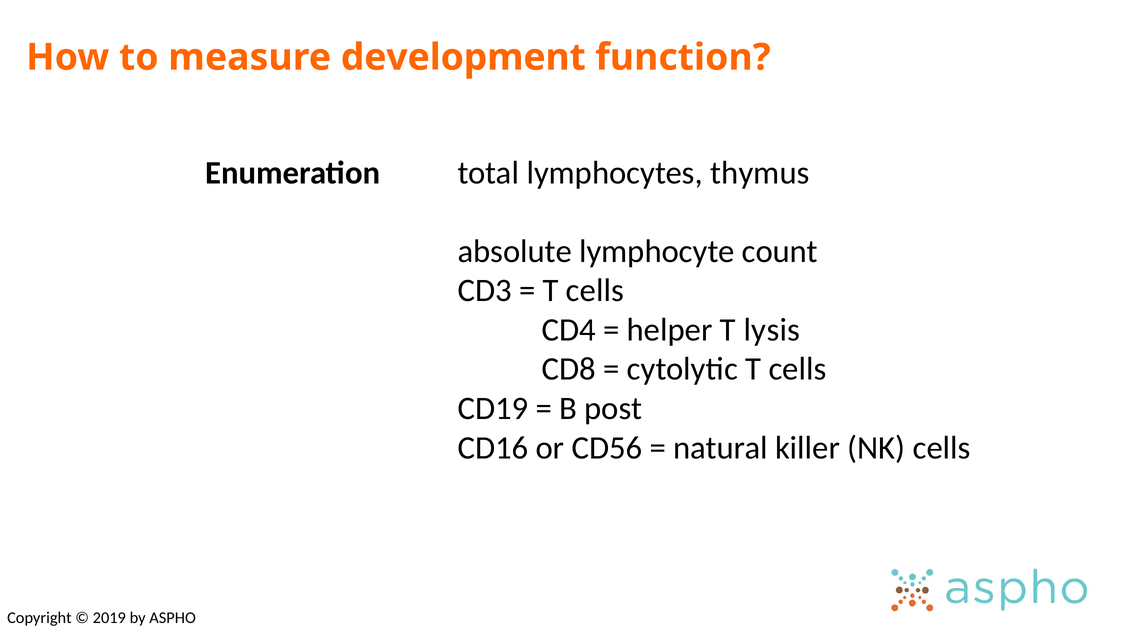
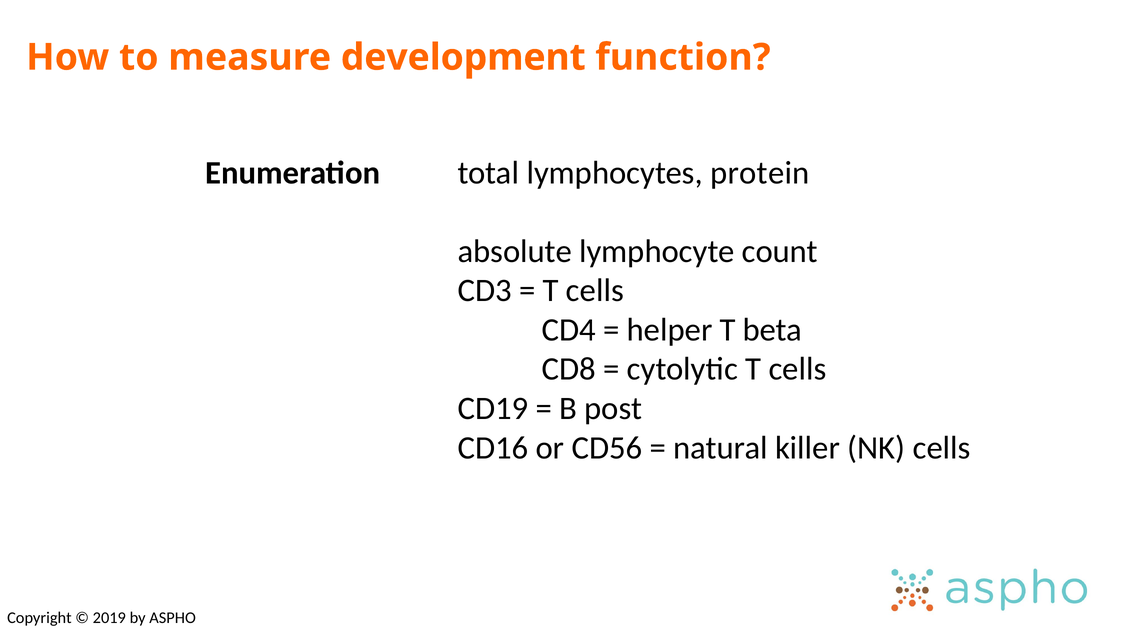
thymus: thymus -> protein (760, 173)
lysis: lysis -> beta (772, 330)
